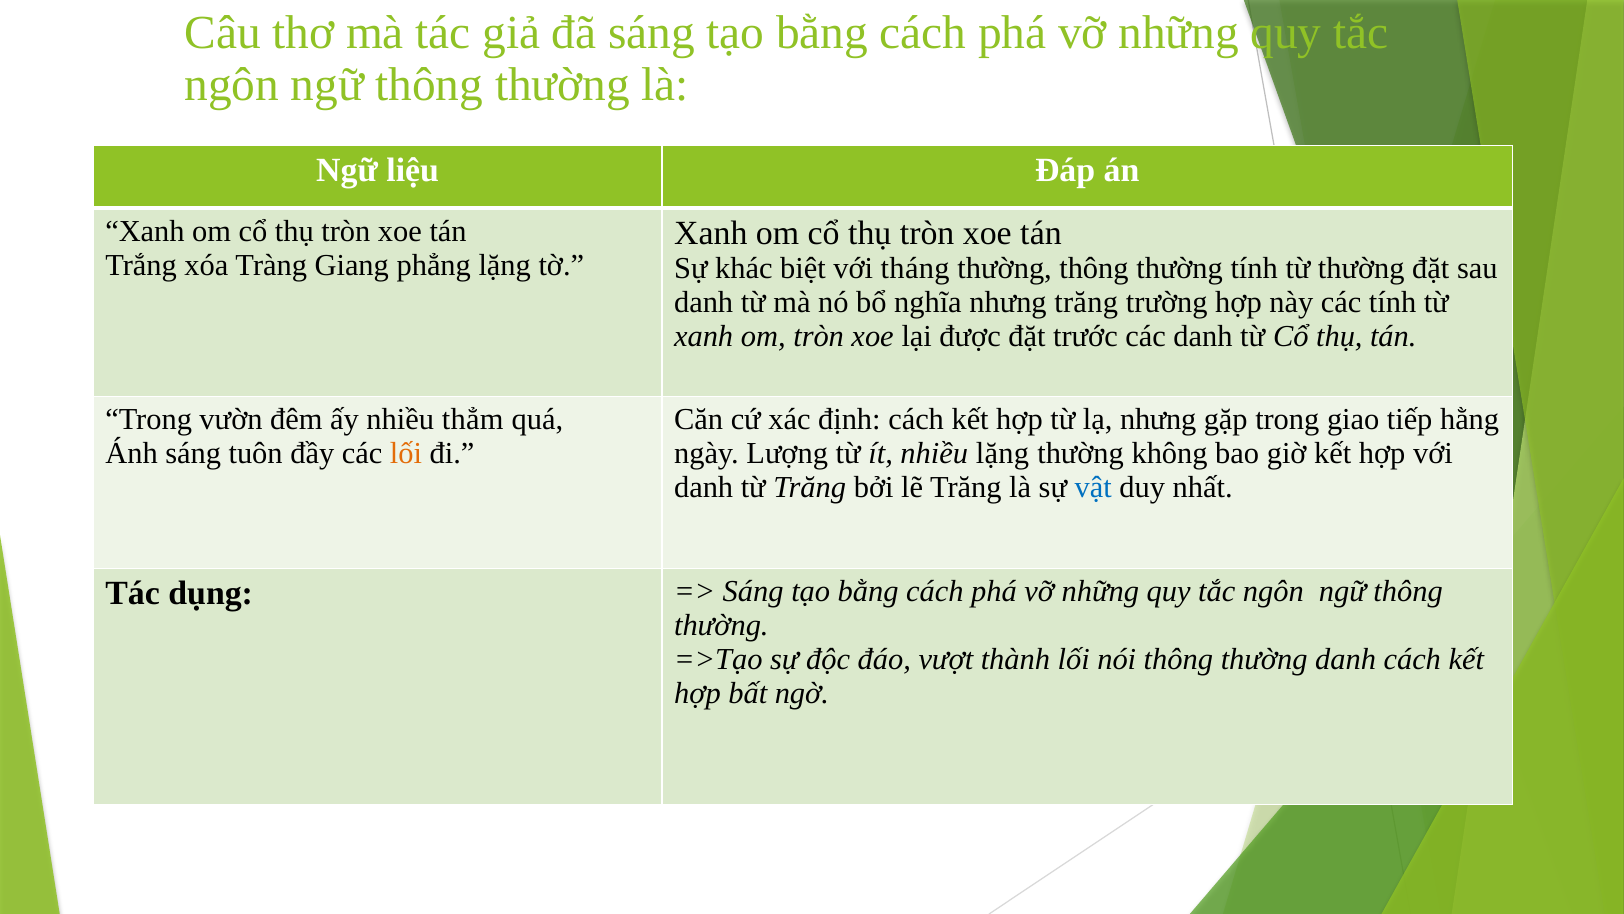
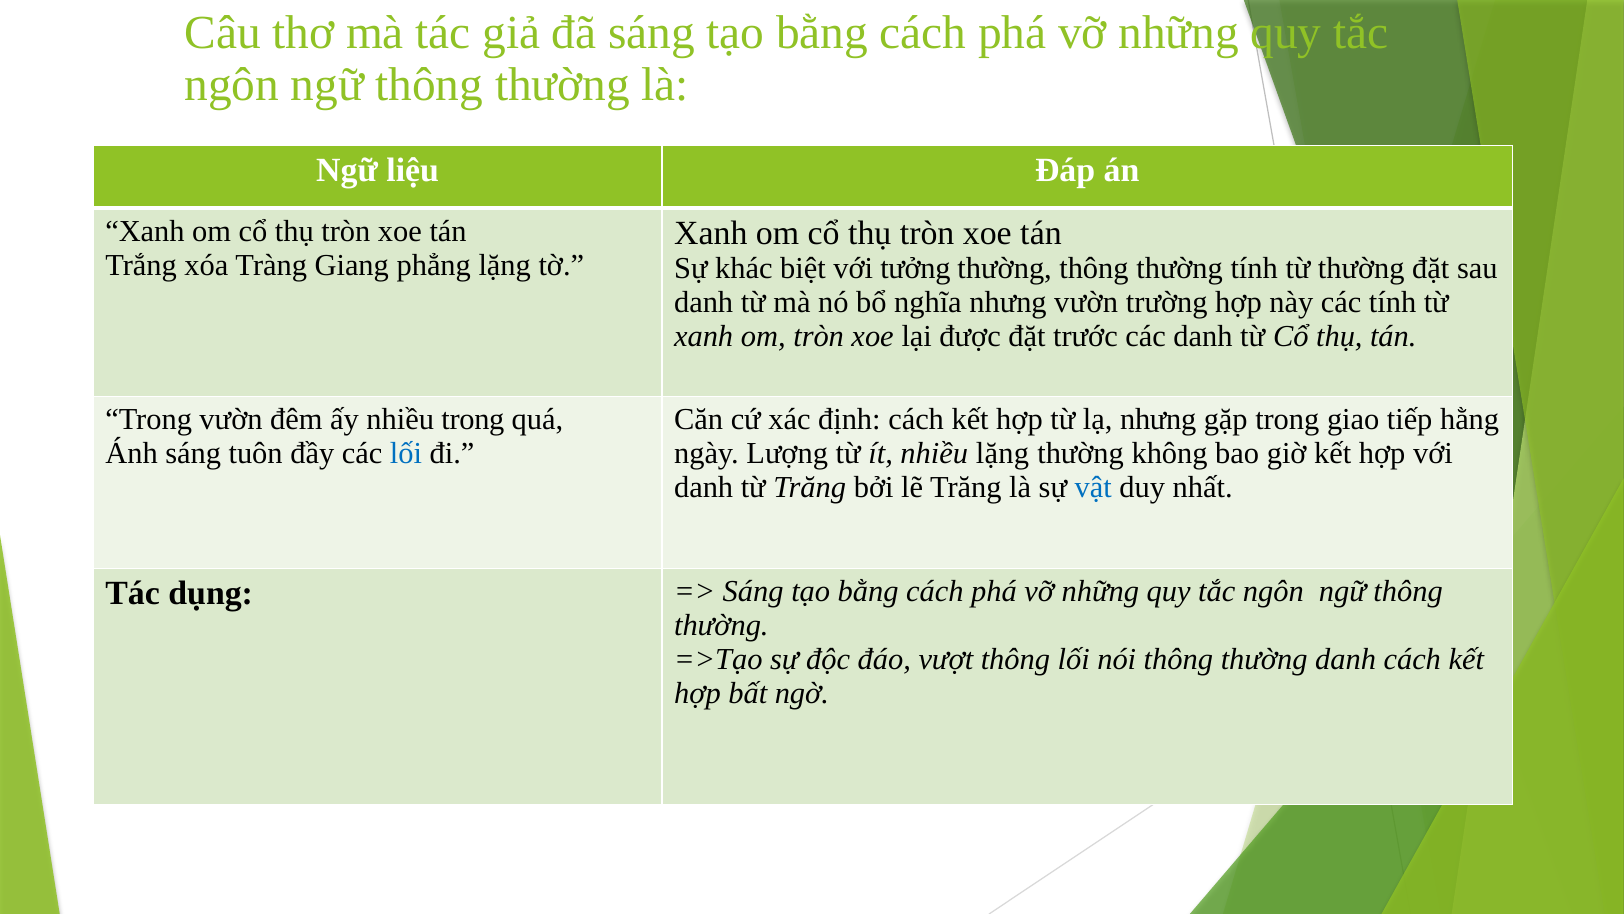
tháng: tháng -> tưởng (915, 269)
nhưng trăng: trăng -> vườn (1086, 302)
nhiều thẳm: thẳm -> trong (473, 420)
lối colour: orange -> blue (406, 453)
vượt thành: thành -> thông (1015, 659)
